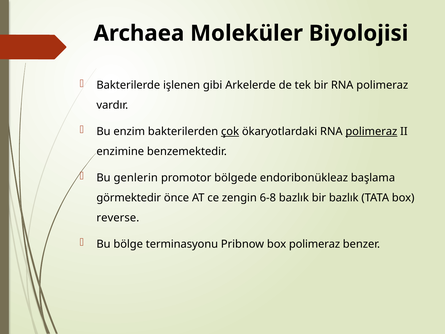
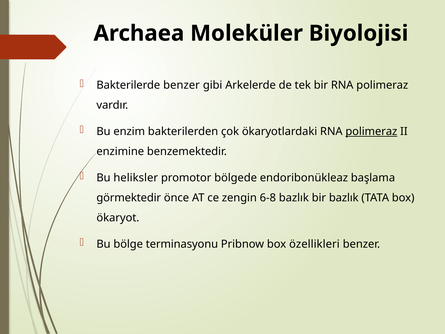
Bakterilerde işlenen: işlenen -> benzer (182, 85)
çok underline: present -> none (230, 131)
genlerin: genlerin -> heliksler (136, 178)
reverse: reverse -> ökaryot (118, 218)
box polimeraz: polimeraz -> özellikleri (314, 244)
